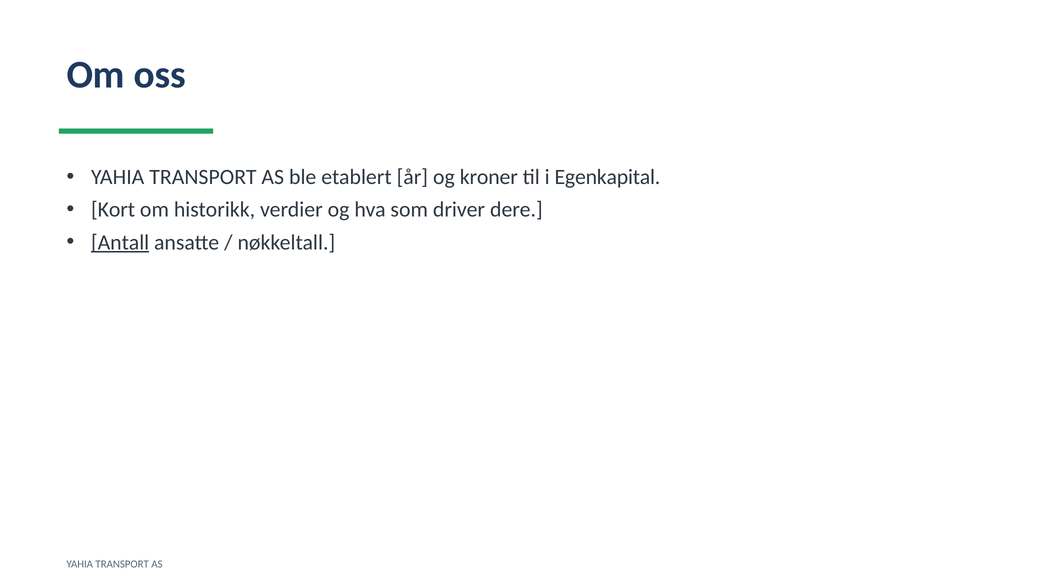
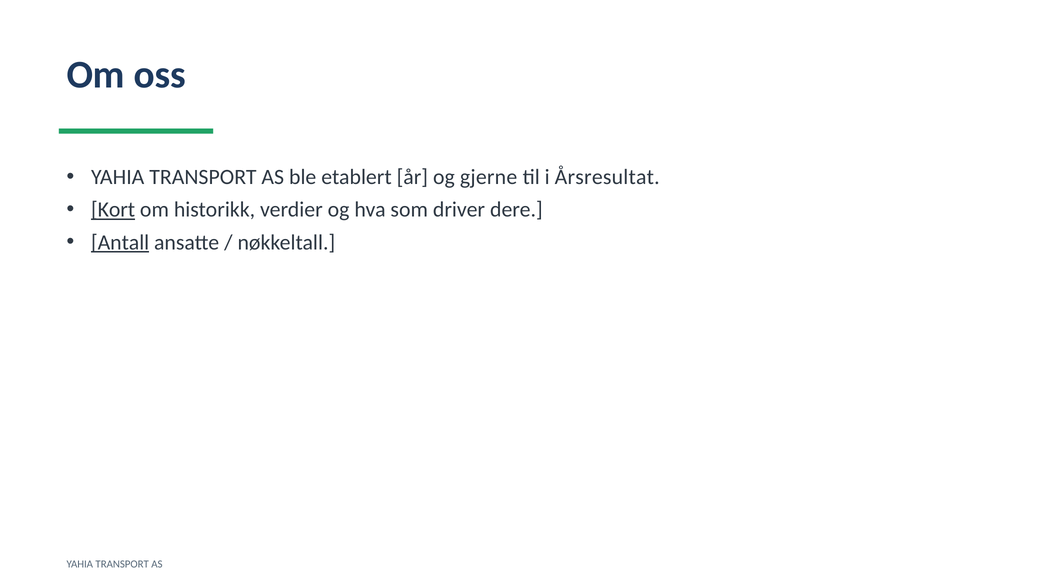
kroner: kroner -> gjerne (489, 177)
Egenkapital: Egenkapital -> Årsresultat (607, 177)
Kort underline: none -> present (113, 210)
